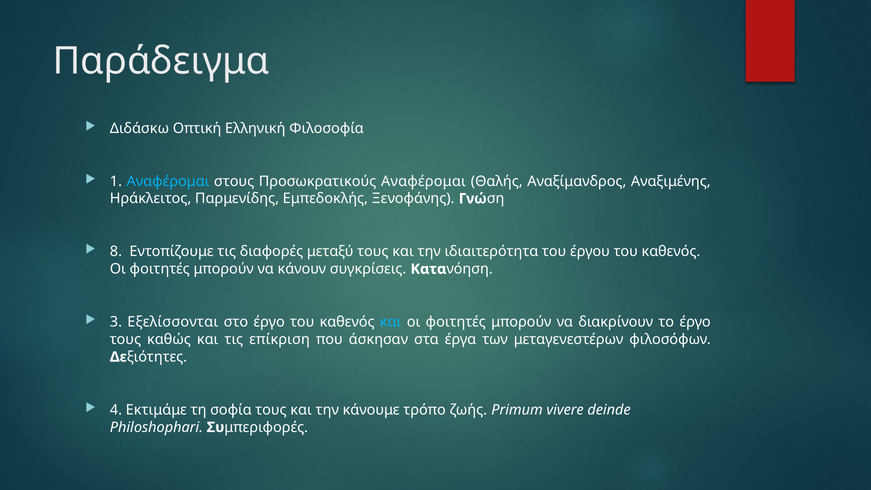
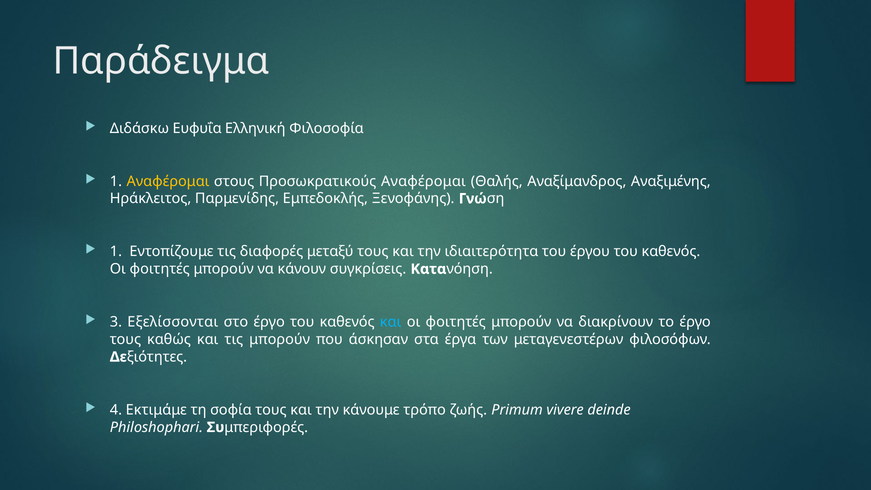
Οπτική: Οπτική -> Ευφυΐα (197, 128)
Αναφέρομαι colour: light blue -> yellow (168, 181)
8: 8 -> 1 (116, 252)
τις επίκριση: επίκριση -> μπορούν (280, 339)
